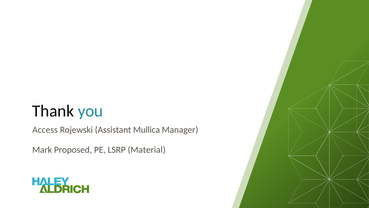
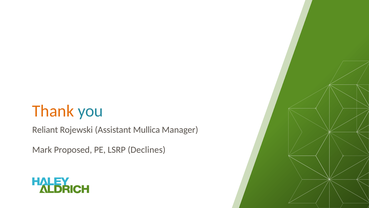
Thank colour: black -> orange (53, 111)
Access: Access -> Reliant (45, 130)
Material: Material -> Declines (147, 149)
